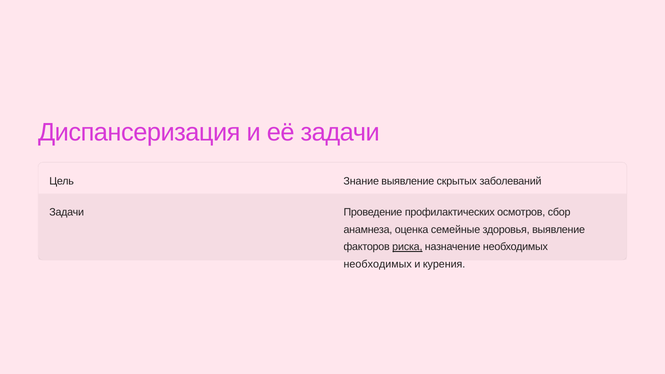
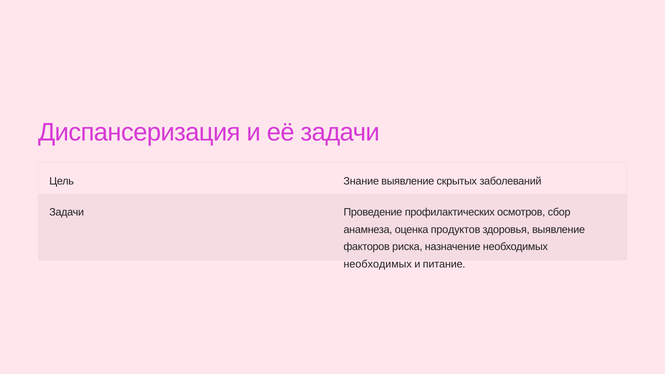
семейные: семейные -> продуктов (456, 230)
риска underline: present -> none (407, 247)
курения: курения -> питание (444, 264)
